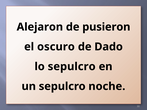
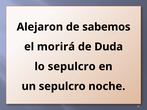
pusieron: pusieron -> sabemos (106, 27)
oscuro: oscuro -> morirá (56, 47)
Dado: Dado -> Duda (109, 47)
